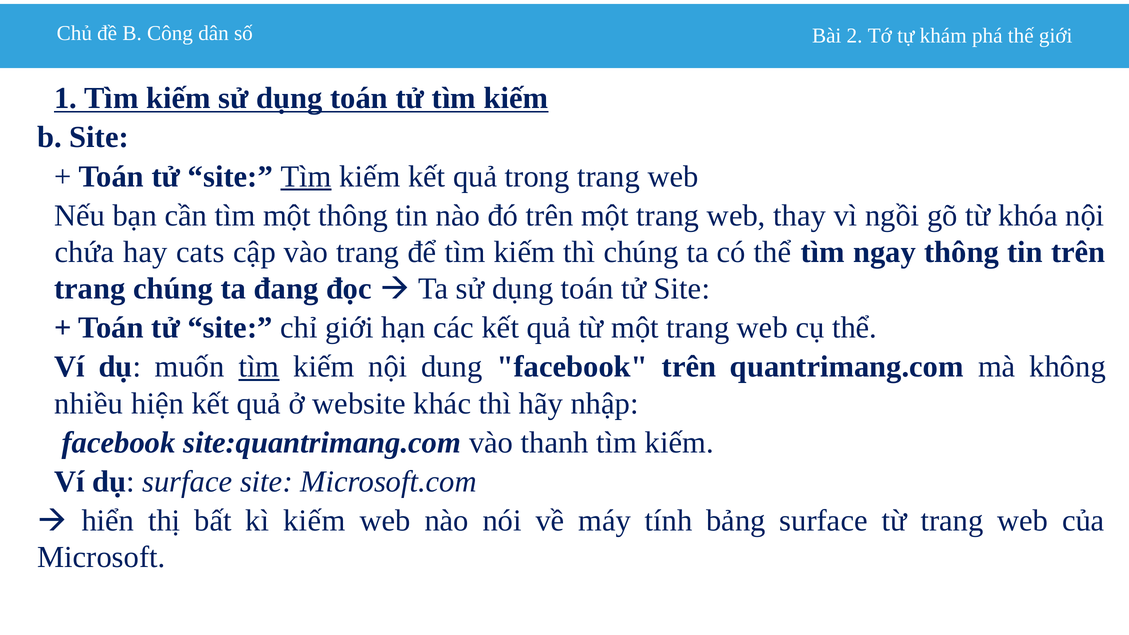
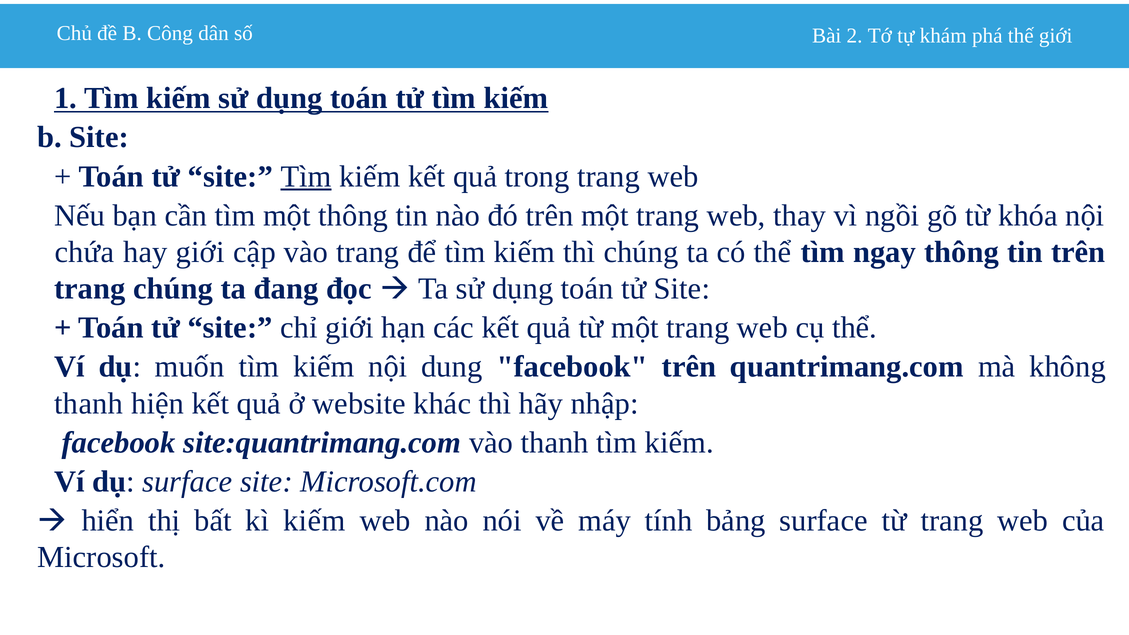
hay cats: cats -> giới (200, 252)
tìm underline: present -> none (259, 367)
nhiều: nhiều -> thanh (89, 404)
